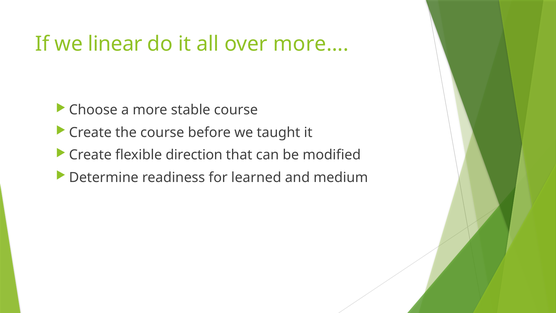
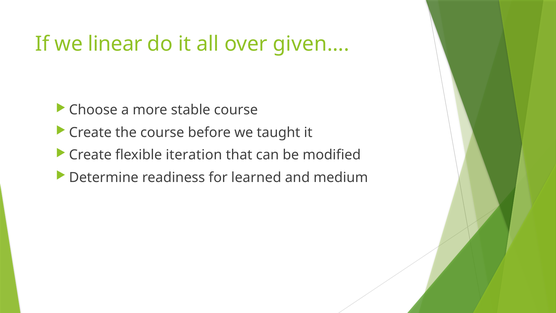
more…: more… -> given… (311, 44)
direction: direction -> iteration (194, 155)
